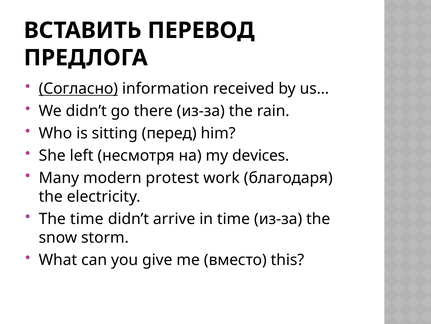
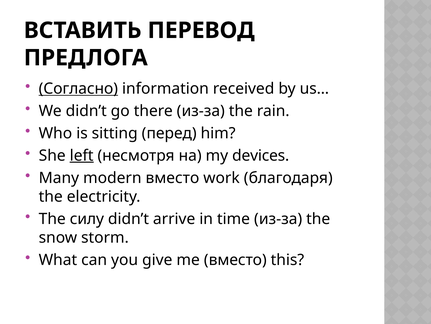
left underline: none -> present (82, 155)
modern protest: protest -> вместо (172, 177)
The time: time -> силу (87, 218)
